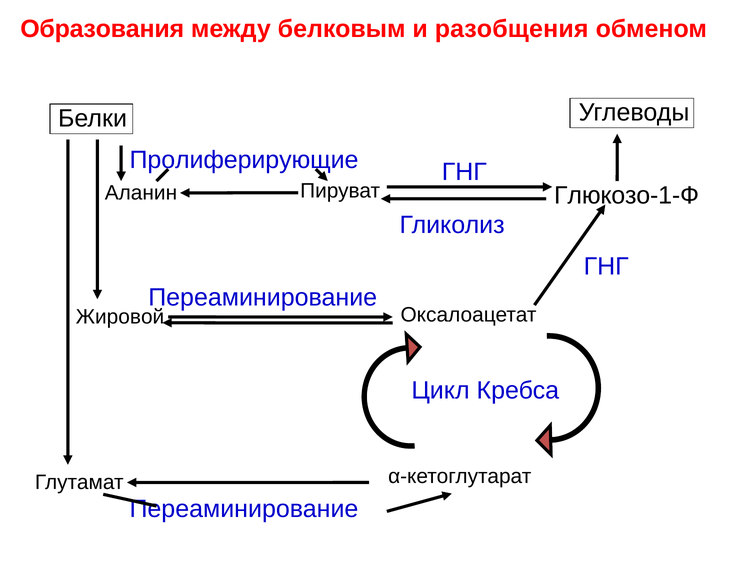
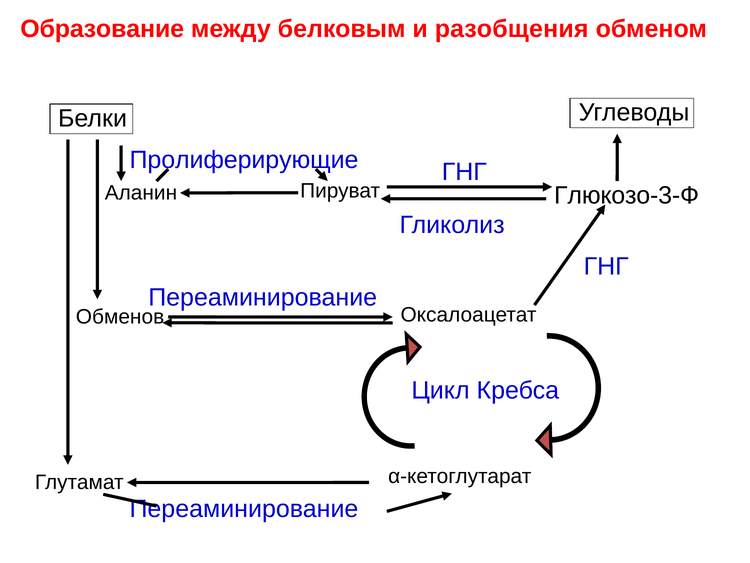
Образования: Образования -> Образование (102, 29)
Глюкозо-1-Ф: Глюкозо-1-Ф -> Глюкозо-3-Ф (627, 195)
Жировой: Жировой -> Обменов (120, 317)
